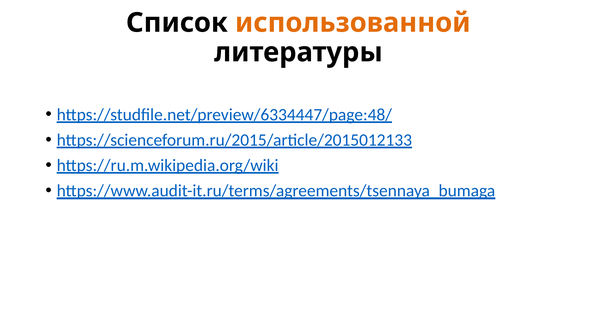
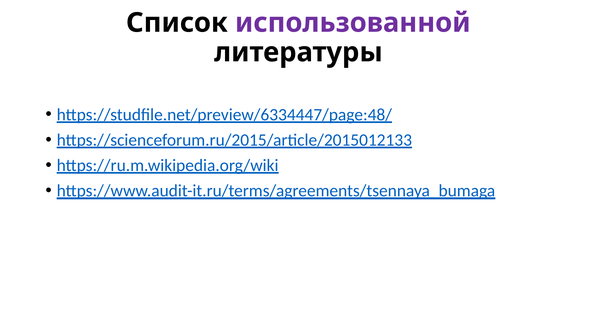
использованной colour: orange -> purple (353, 23)
